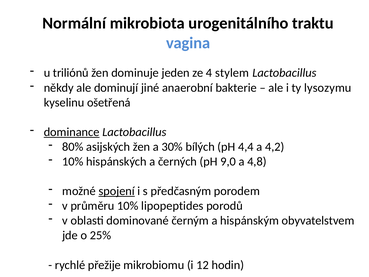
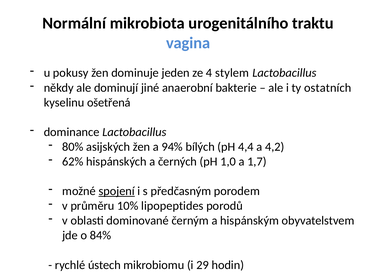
triliónů: triliónů -> pokusy (71, 73)
lysozymu: lysozymu -> ostatních (328, 88)
dominance underline: present -> none (72, 132)
30%: 30% -> 94% (172, 147)
10%: 10% -> 62% (73, 161)
9,0: 9,0 -> 1,0 (228, 161)
4,8: 4,8 -> 1,7 (257, 161)
25%: 25% -> 84% (100, 235)
přežije: přežije -> ústech (104, 265)
12: 12 -> 29 (203, 265)
